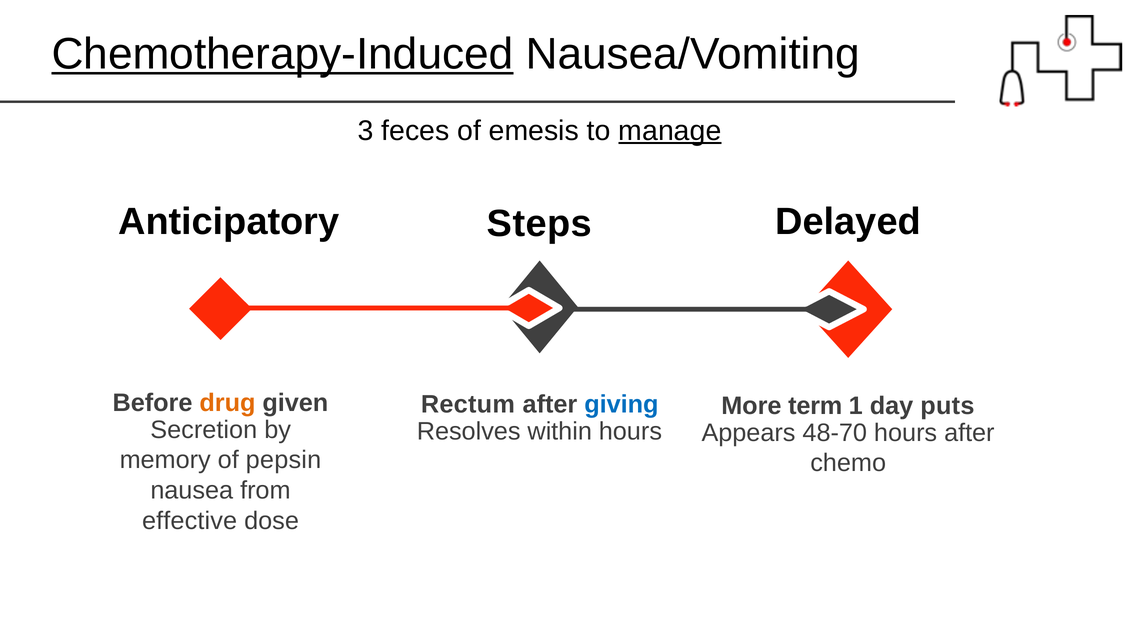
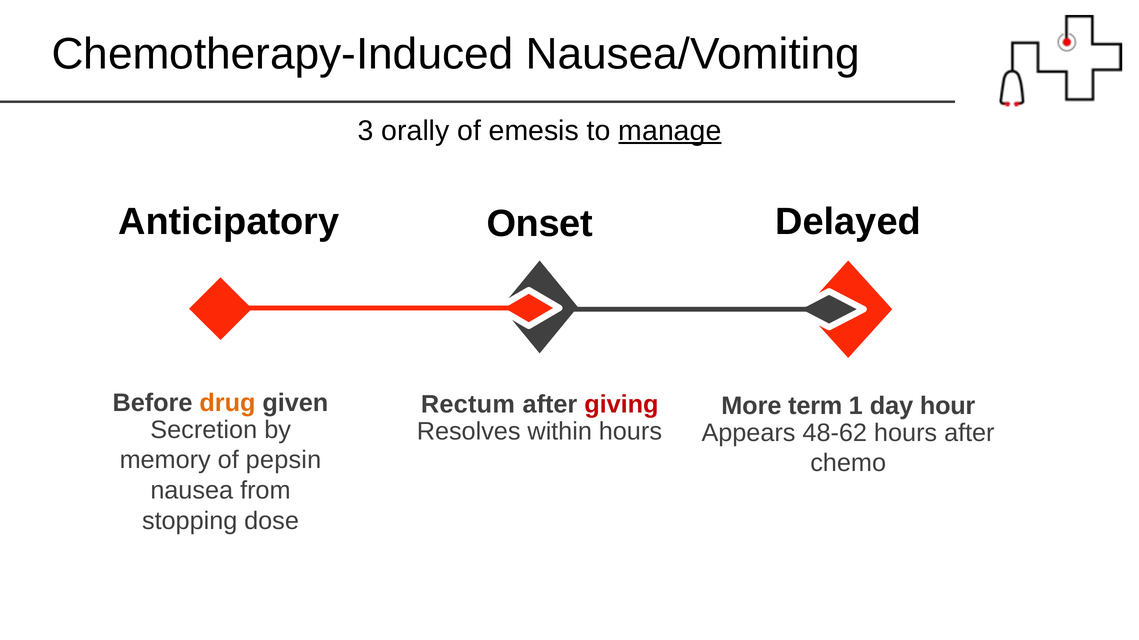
Chemotherapy-Induced underline: present -> none (283, 54)
feces: feces -> orally (415, 131)
Steps: Steps -> Onset (540, 224)
giving colour: blue -> red (621, 405)
puts: puts -> hour (948, 406)
48-70: 48-70 -> 48-62 (835, 433)
effective: effective -> stopping (190, 521)
